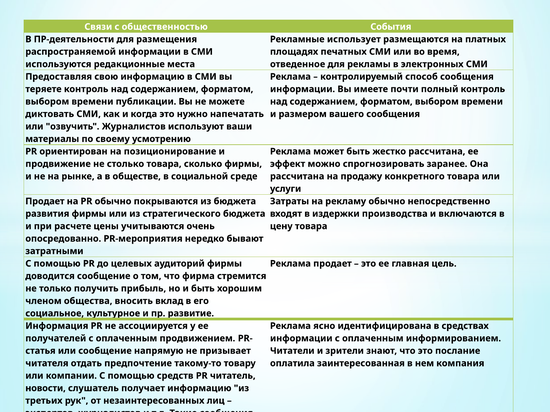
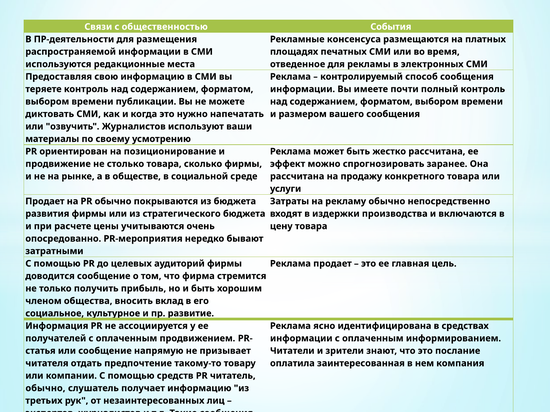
использует: использует -> консенсуса (354, 39)
новости: новости -> обычно (45, 389)
